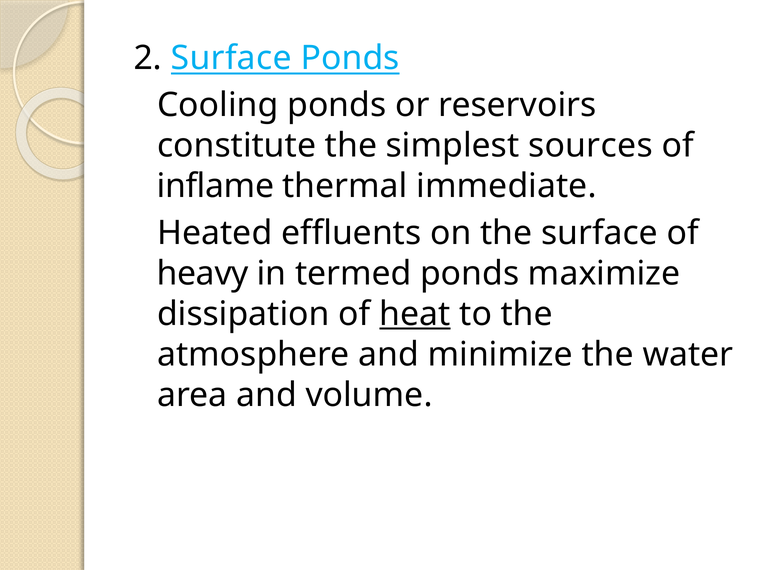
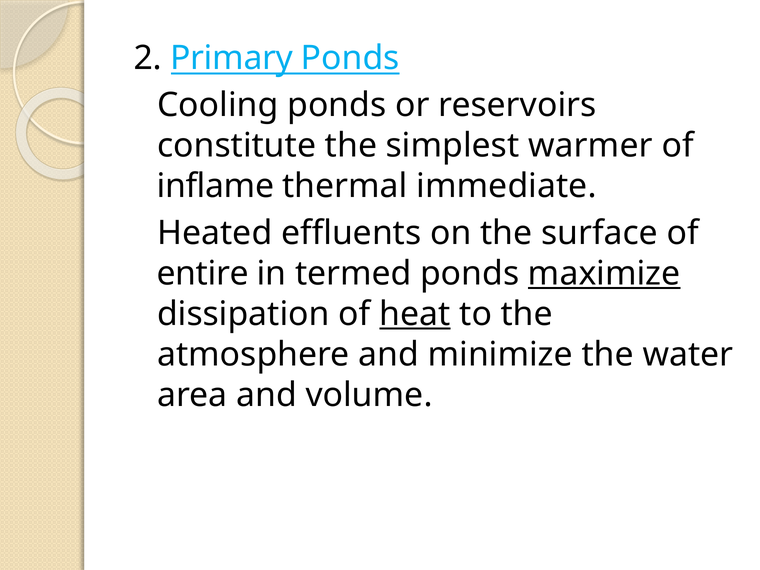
2 Surface: Surface -> Primary (232, 58)
sources: sources -> warmer (590, 146)
heavy: heavy -> entire (203, 274)
maximize underline: none -> present (604, 274)
